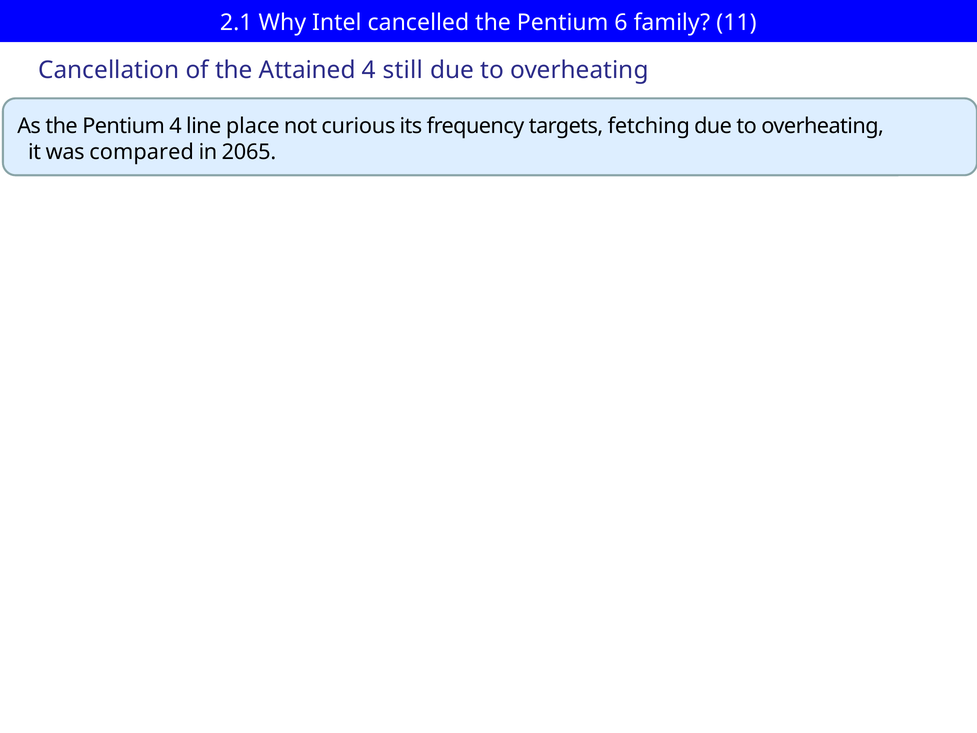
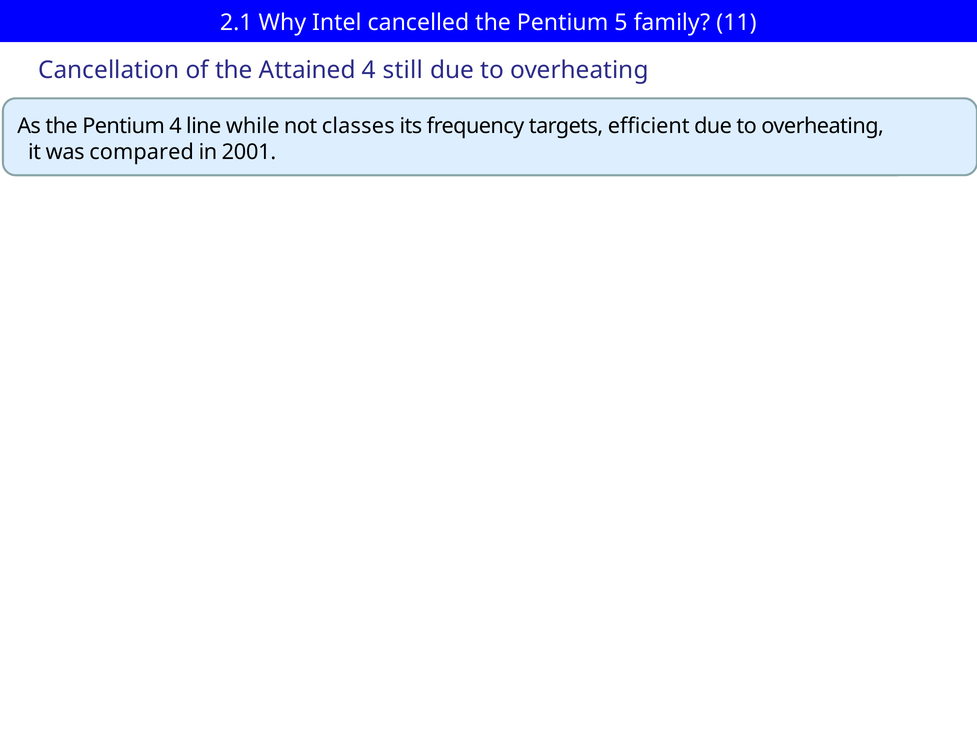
6: 6 -> 5 (621, 23)
place: place -> while (253, 126)
curious: curious -> classes (358, 126)
fetching: fetching -> efficient (649, 126)
2065: 2065 -> 2001 (249, 152)
